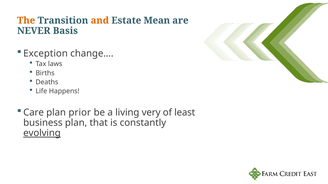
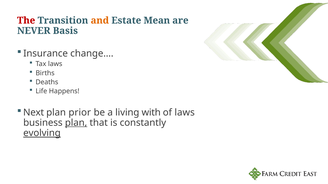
The colour: orange -> red (26, 21)
Exception: Exception -> Insurance (46, 54)
Care: Care -> Next (34, 113)
very: very -> with (151, 113)
of least: least -> laws (185, 113)
plan underline: none -> present (76, 123)
